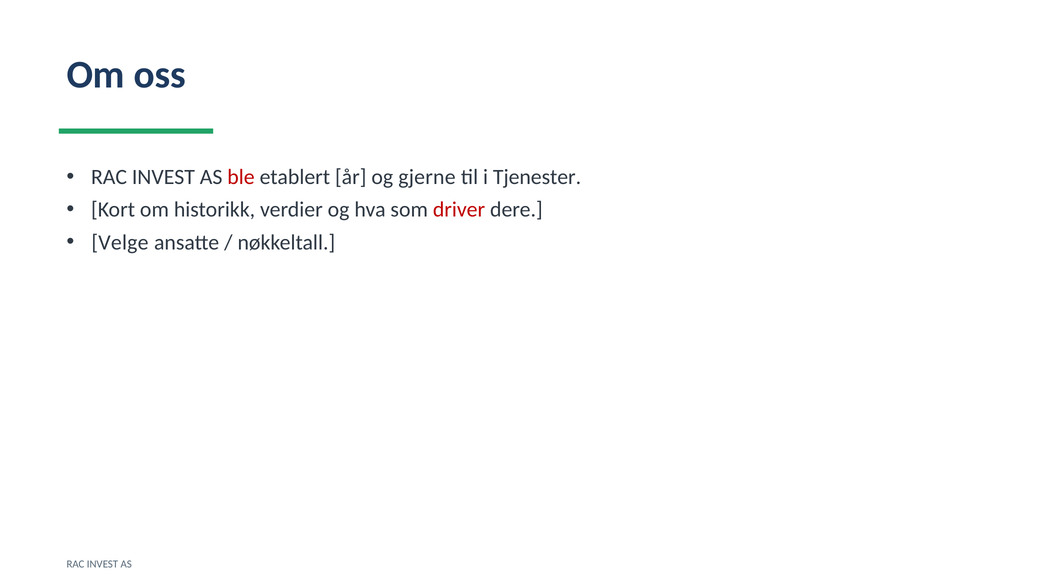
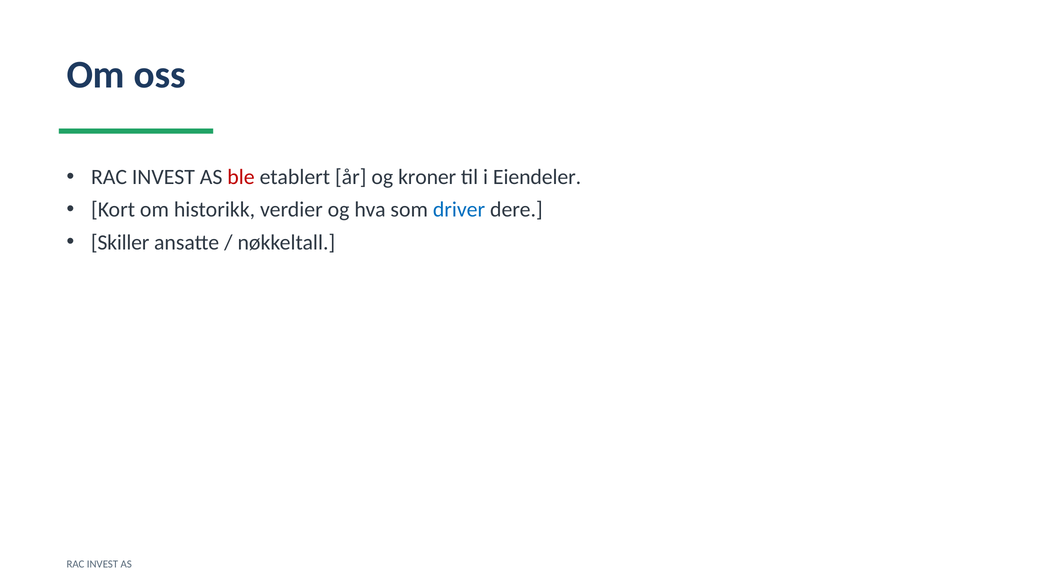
gjerne: gjerne -> kroner (427, 177)
Tjenester: Tjenester -> Eiendeler (537, 177)
driver colour: red -> blue (459, 210)
Velge: Velge -> Skiller (120, 243)
